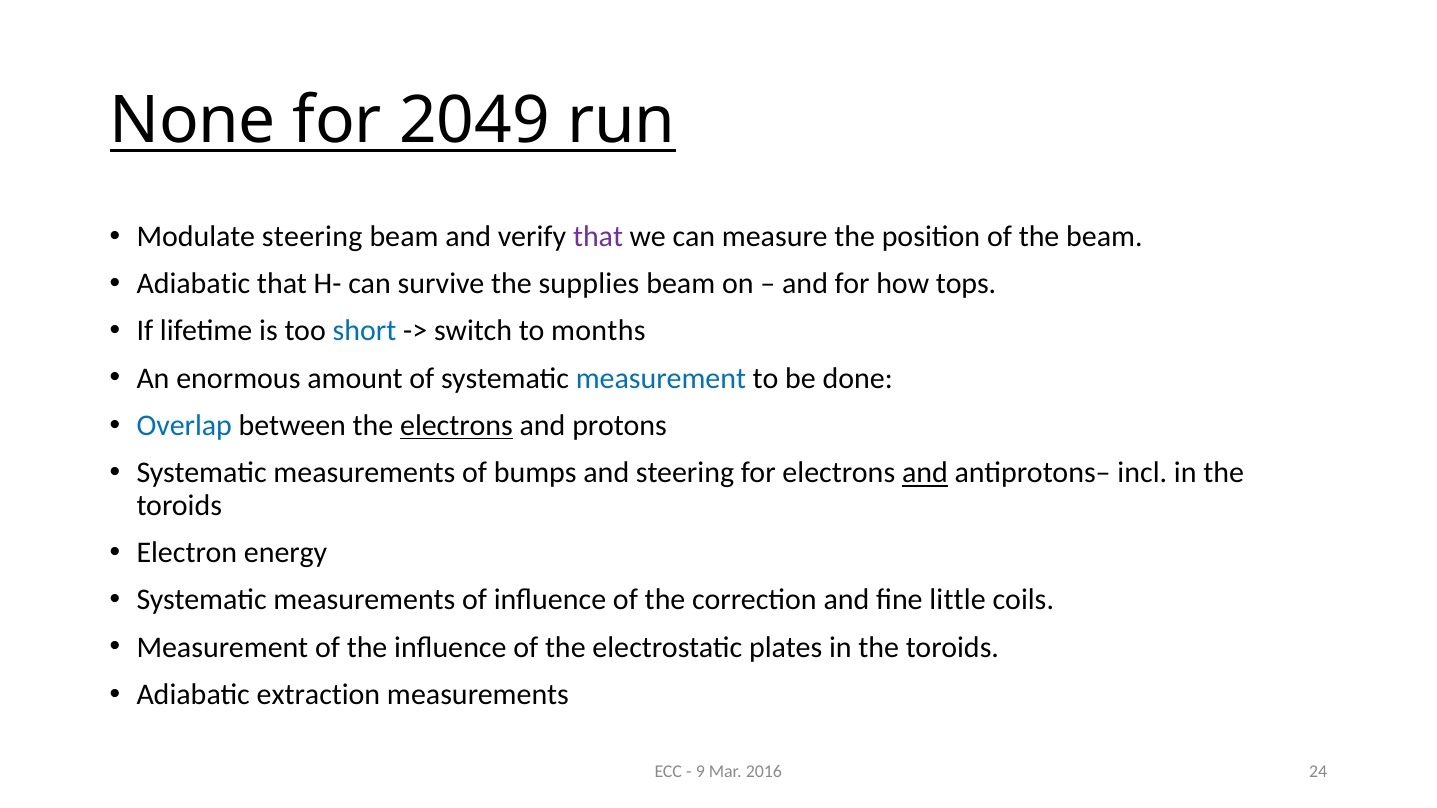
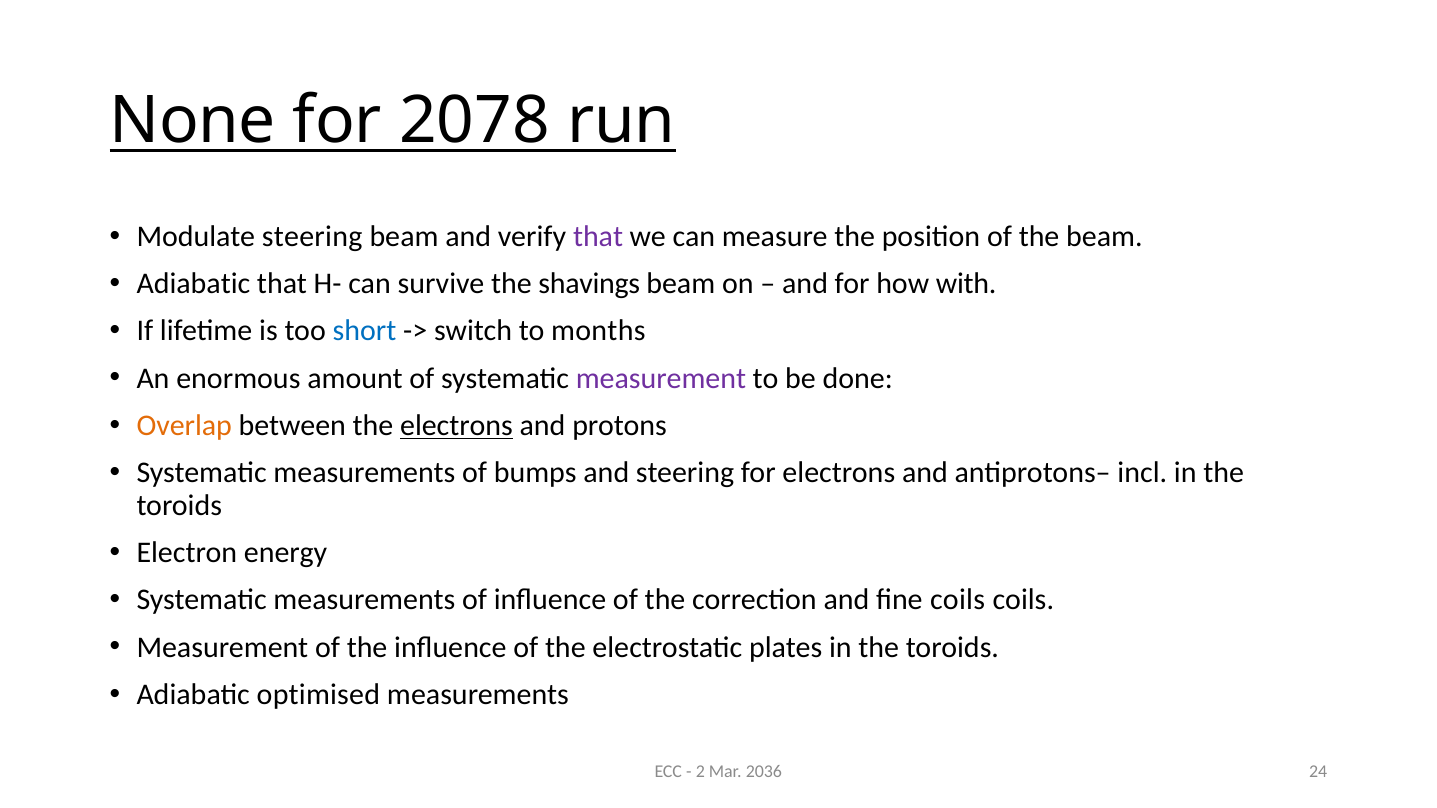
2049: 2049 -> 2078 (475, 121)
supplies: supplies -> shavings (589, 284)
tops: tops -> with (966, 284)
measurement colour: blue -> purple (661, 378)
Overlap colour: blue -> orange (184, 426)
and underline: present -> none (925, 473)
fine little: little -> coils (958, 600)
extraction: extraction -> optimised (318, 695)
9: 9 -> 2 (700, 772)
2016: 2016 -> 2036 (764, 772)
